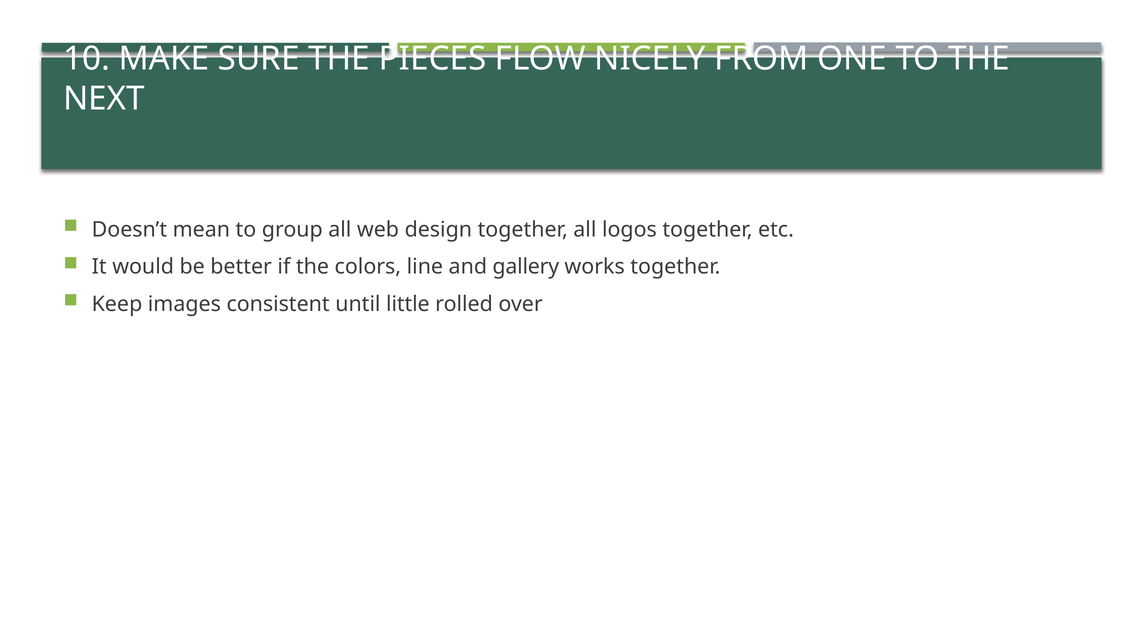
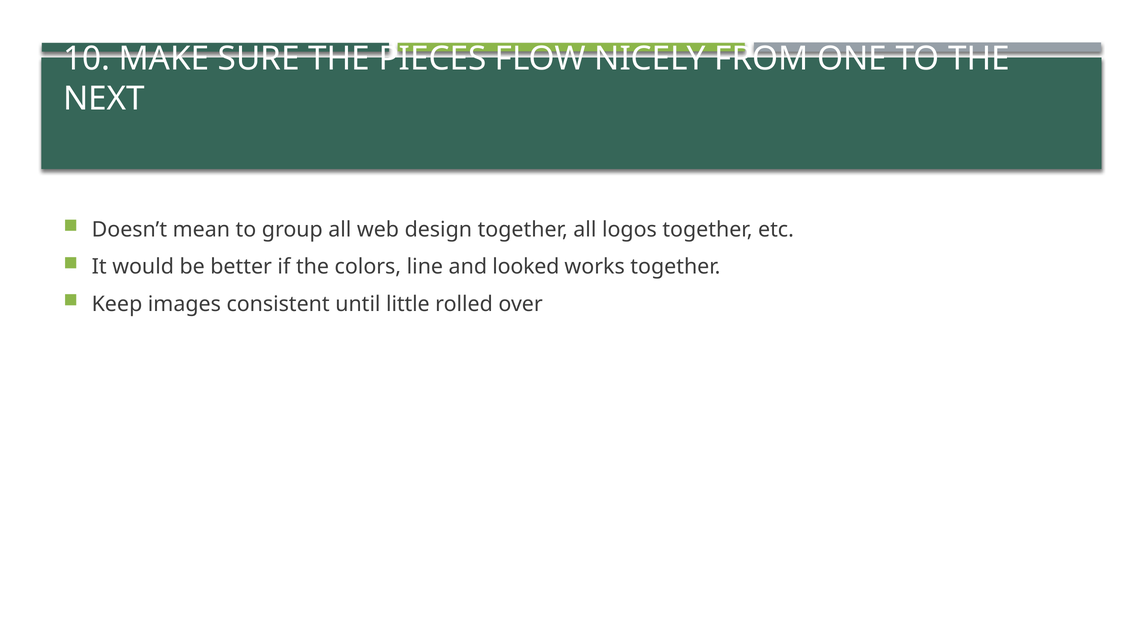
gallery: gallery -> looked (526, 267)
